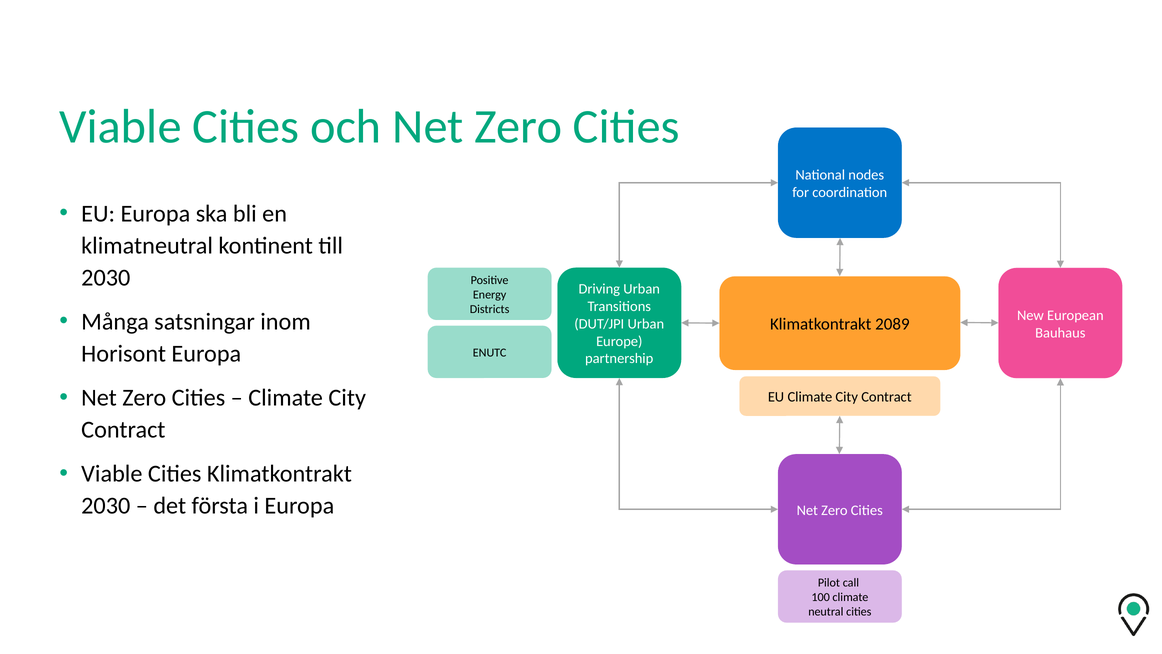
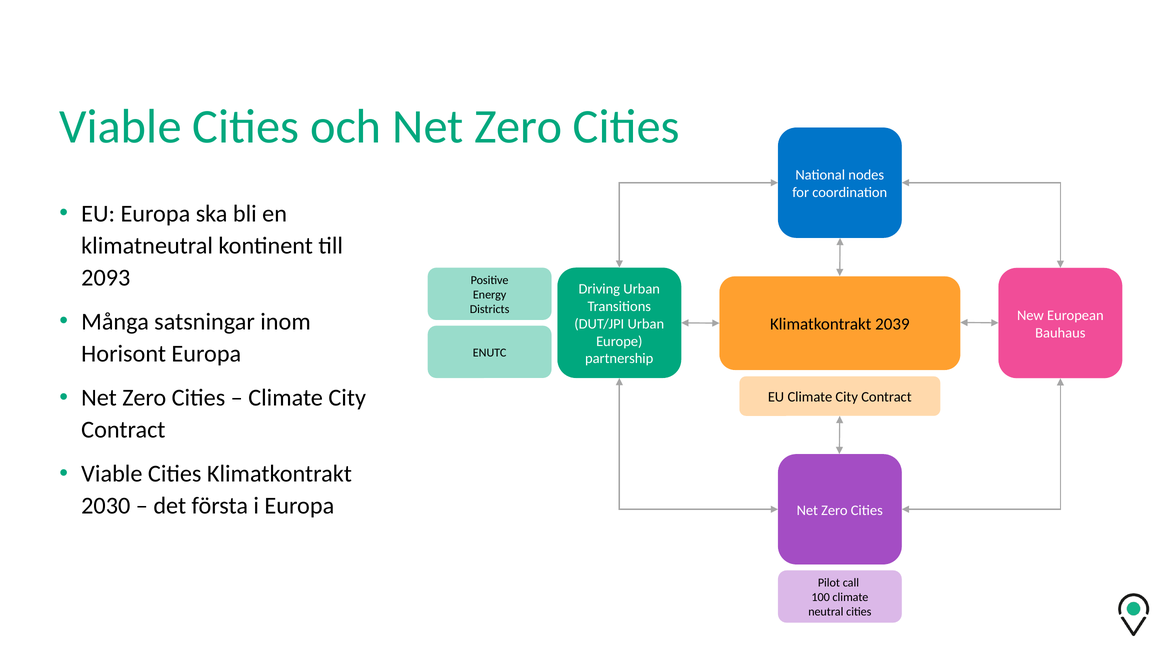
2030: 2030 -> 2093 (106, 278)
2089: 2089 -> 2039 (892, 324)
